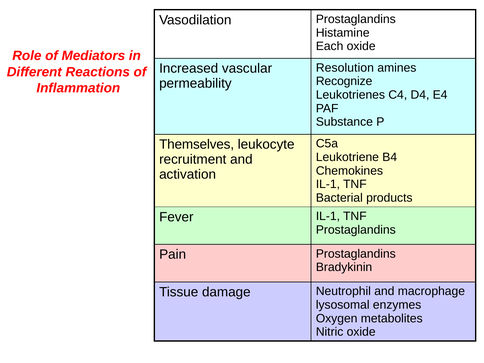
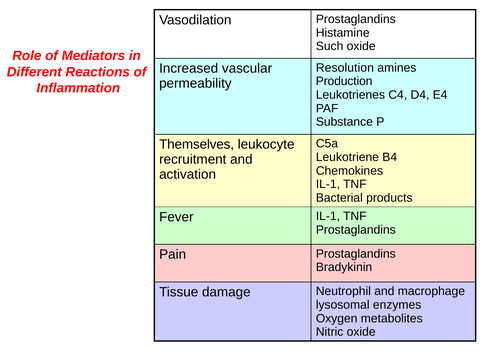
Each: Each -> Such (330, 46)
Recognize: Recognize -> Production (344, 81)
